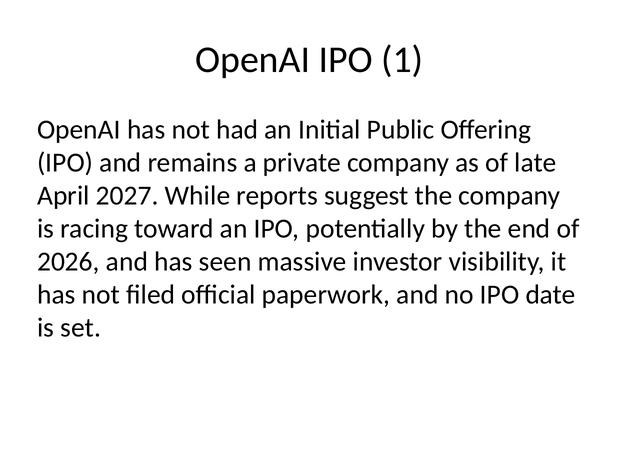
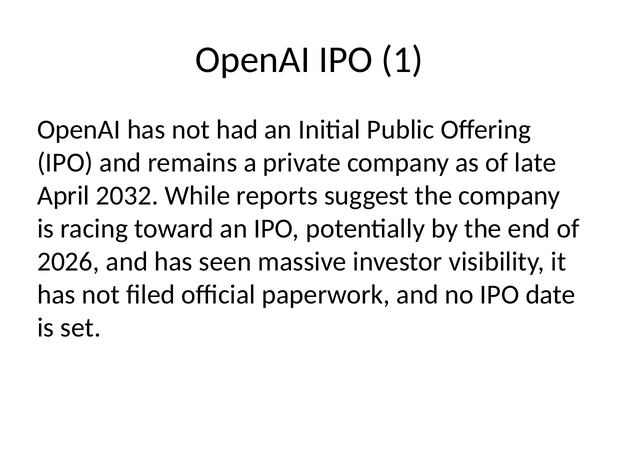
2027: 2027 -> 2032 (127, 196)
